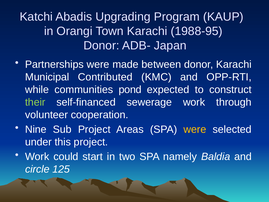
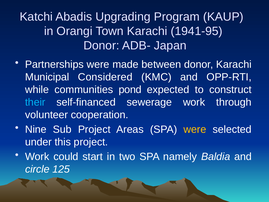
1988-95: 1988-95 -> 1941-95 (197, 31)
Contributed: Contributed -> Considered (105, 77)
their colour: light green -> light blue (35, 102)
